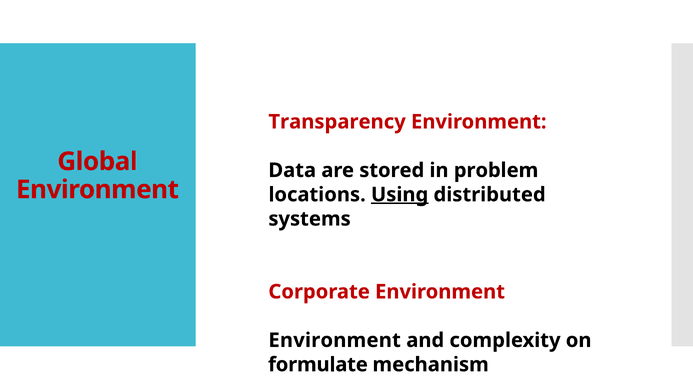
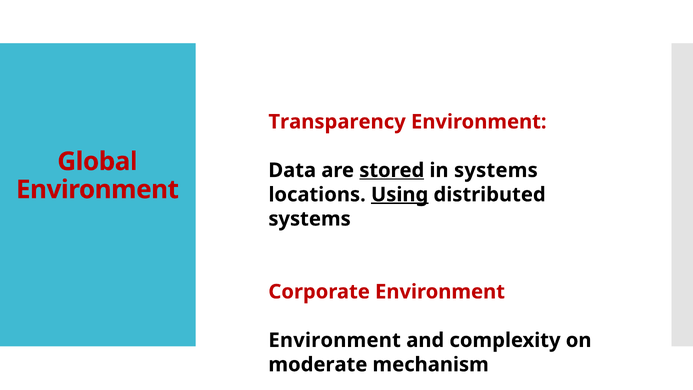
stored underline: none -> present (392, 170)
in problem: problem -> systems (496, 170)
formulate: formulate -> moderate (318, 364)
